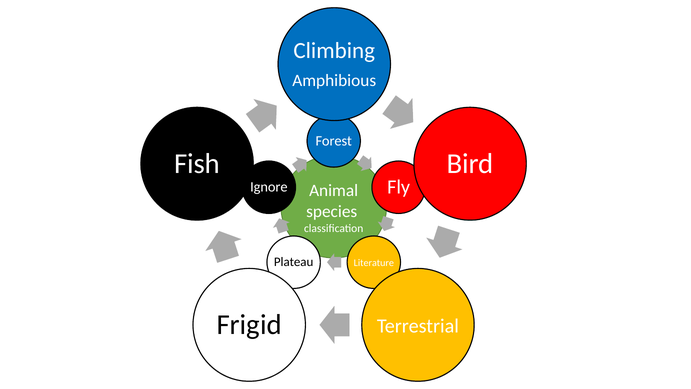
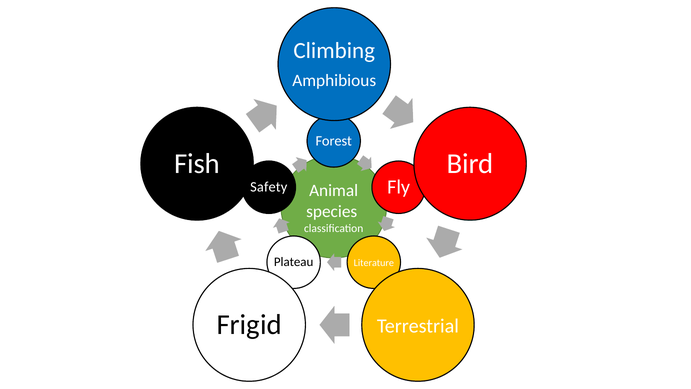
Ignore: Ignore -> Safety (269, 187)
